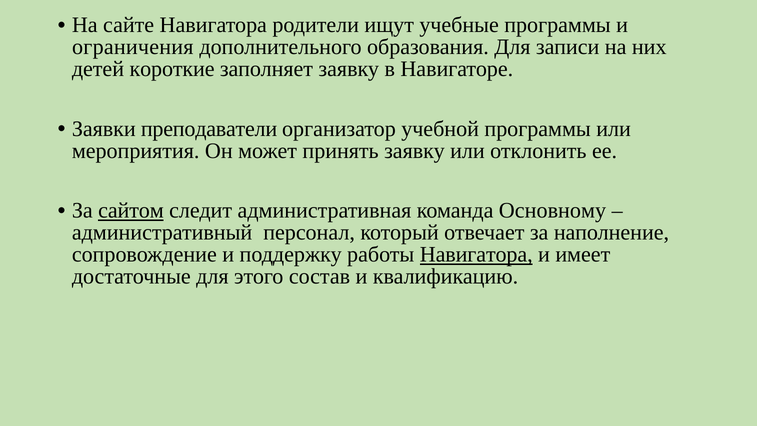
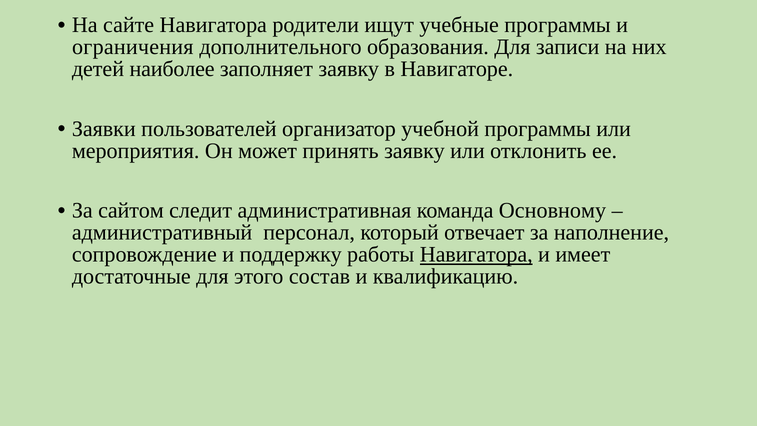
короткие: короткие -> наиболее (172, 69)
преподаватели: преподаватели -> пользователей (209, 129)
сайтом underline: present -> none (131, 211)
